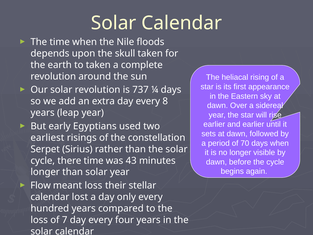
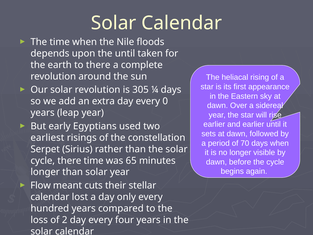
the skull: skull -> until (125, 53)
to taken: taken -> there (98, 65)
737: 737 -> 305 (140, 90)
8: 8 -> 0 (165, 101)
43: 43 -> 65 (131, 160)
meant loss: loss -> cuts (94, 185)
7: 7 -> 2 (65, 220)
